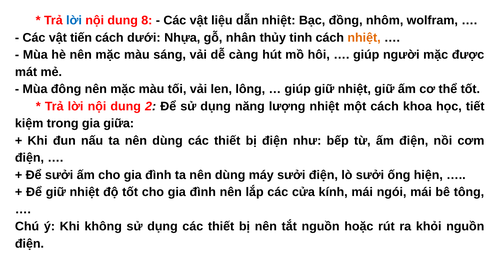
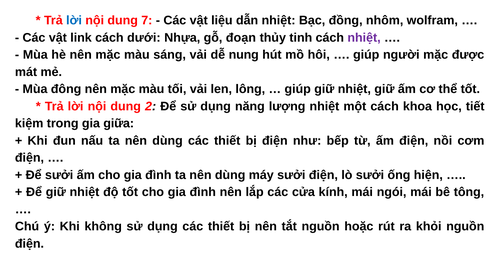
8: 8 -> 7 (147, 20)
tiến: tiến -> link (81, 38)
nhân: nhân -> đoạn (241, 38)
nhiệt colour: orange -> purple (364, 38)
càng: càng -> nung (244, 55)
